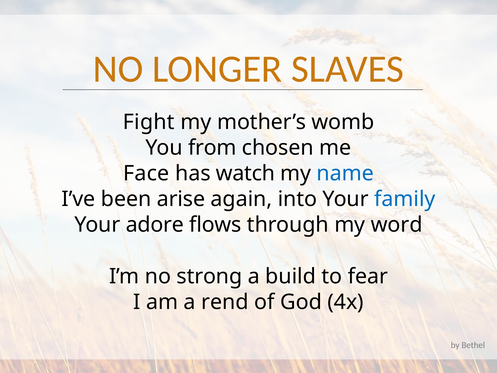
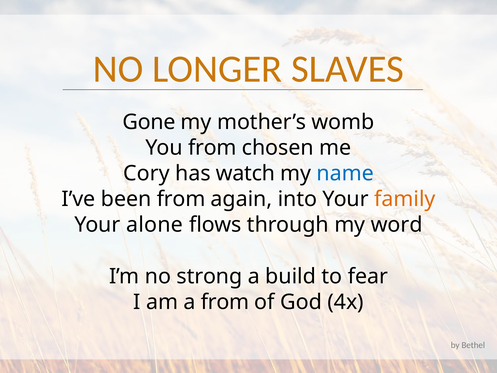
Fight: Fight -> Gone (149, 122)
Face: Face -> Cory (146, 173)
been arise: arise -> from (181, 199)
family colour: blue -> orange (405, 199)
adore: adore -> alone (155, 225)
a rend: rend -> from (225, 302)
